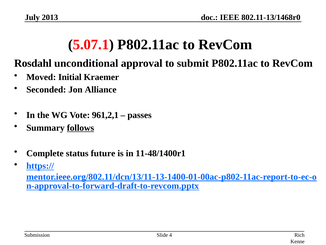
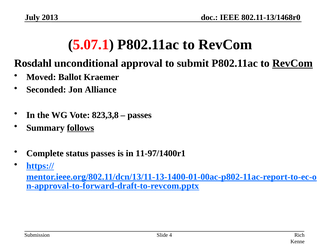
RevCom underline: none -> present (292, 63)
Initial: Initial -> Ballot (70, 77)
961,2,1: 961,2,1 -> 823,3,8 (105, 115)
status future: future -> passes (103, 153)
11-48/1400r1: 11-48/1400r1 -> 11-97/1400r1 (161, 153)
